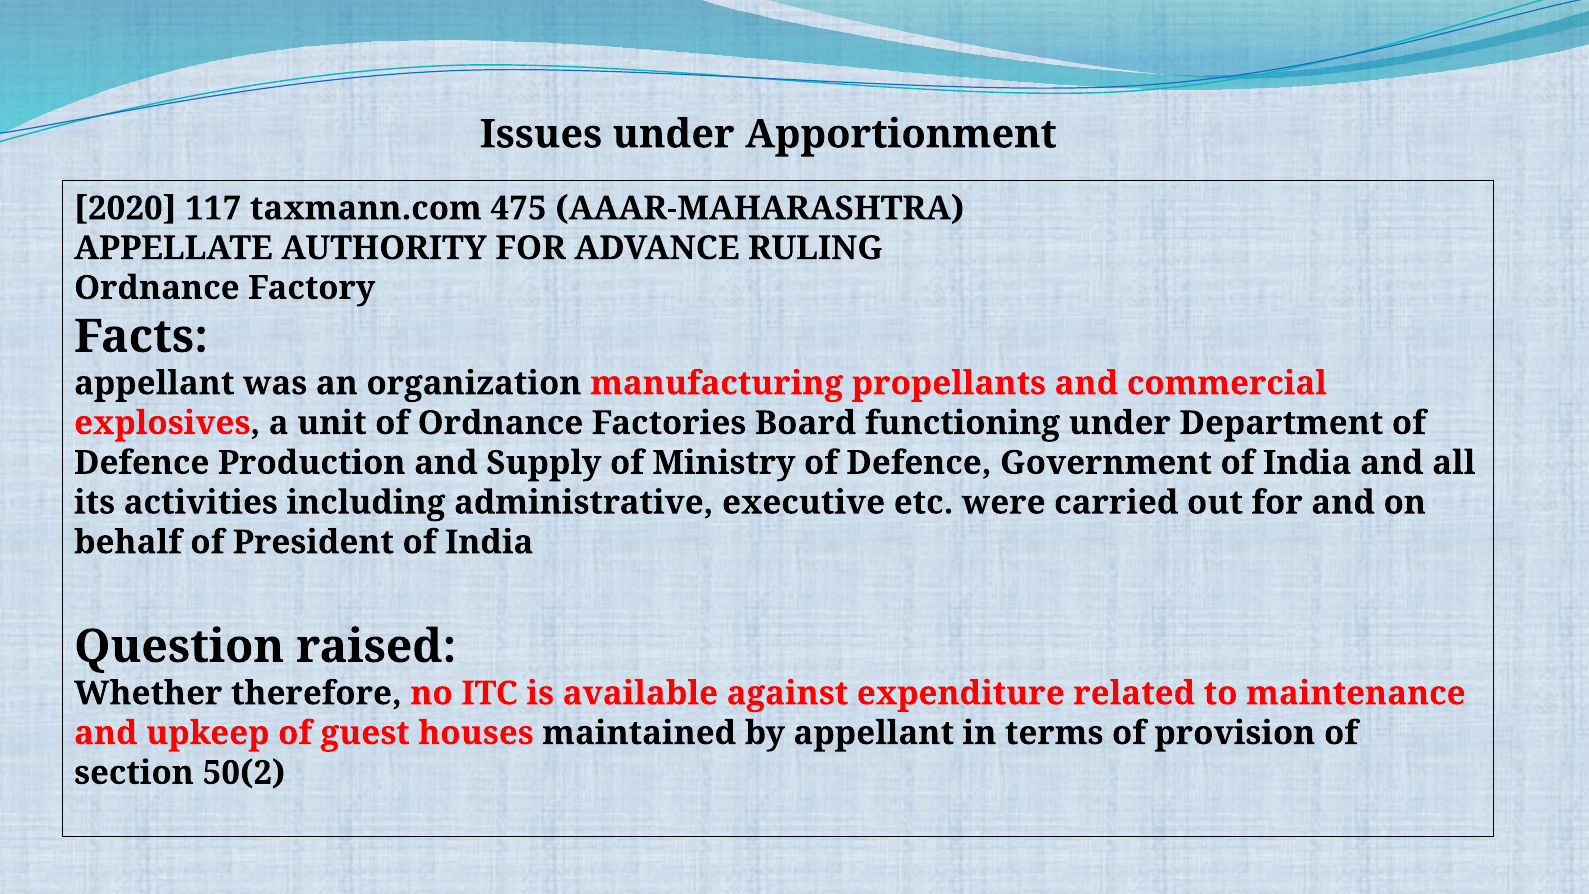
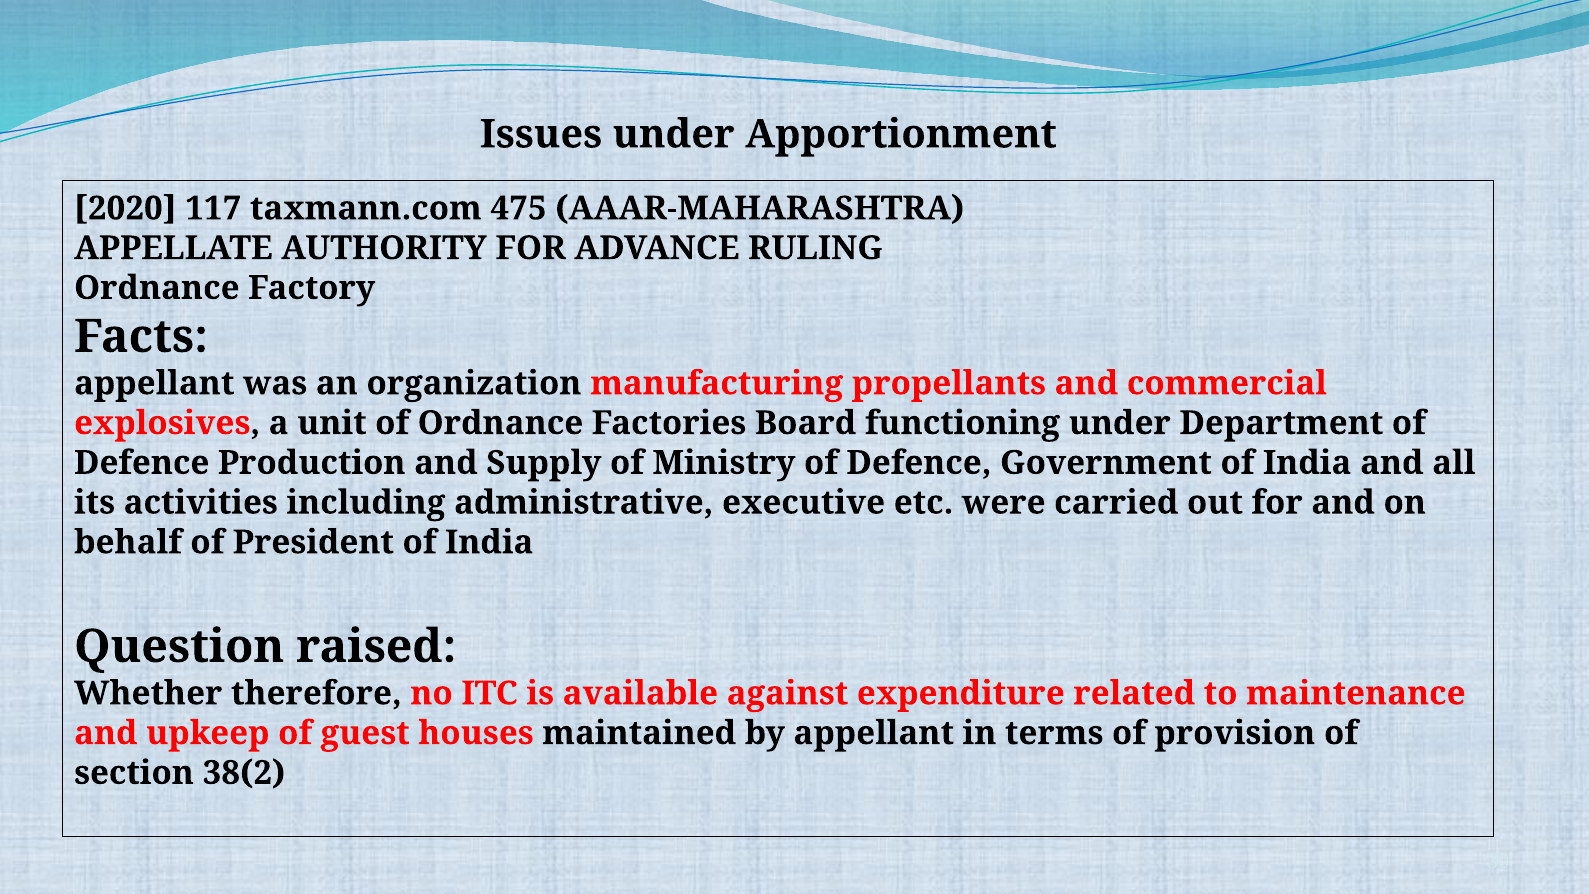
50(2: 50(2 -> 38(2 (244, 773)
